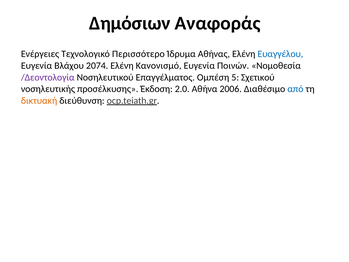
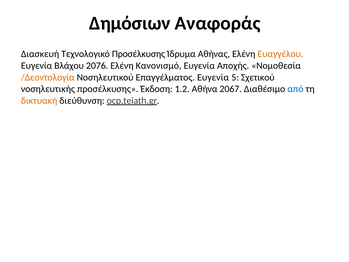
Ενέργειες: Ενέργειες -> Διασκευή (40, 54)
Τεχνολογικό Περισσότερο: Περισσότερο -> Προσέλκυσης (138, 54)
Ευαγγέλου colour: blue -> orange (280, 54)
2074: 2074 -> 2076 (97, 66)
Ποινών: Ποινών -> Αποχής (233, 66)
/Δεοντολογία colour: purple -> orange (48, 77)
Επαγγέλματος Ομπέση: Ομπέση -> Ευγενία (213, 77)
2.0: 2.0 -> 1.2 (182, 89)
2006: 2006 -> 2067 (231, 89)
